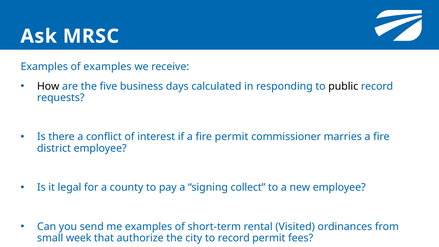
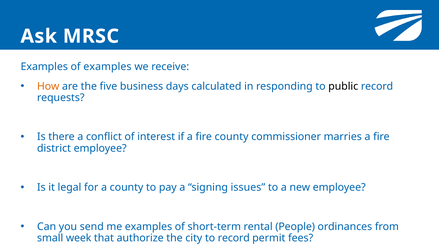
How colour: black -> orange (48, 86)
fire permit: permit -> county (232, 137)
collect: collect -> issues (248, 187)
Visited: Visited -> People (295, 226)
